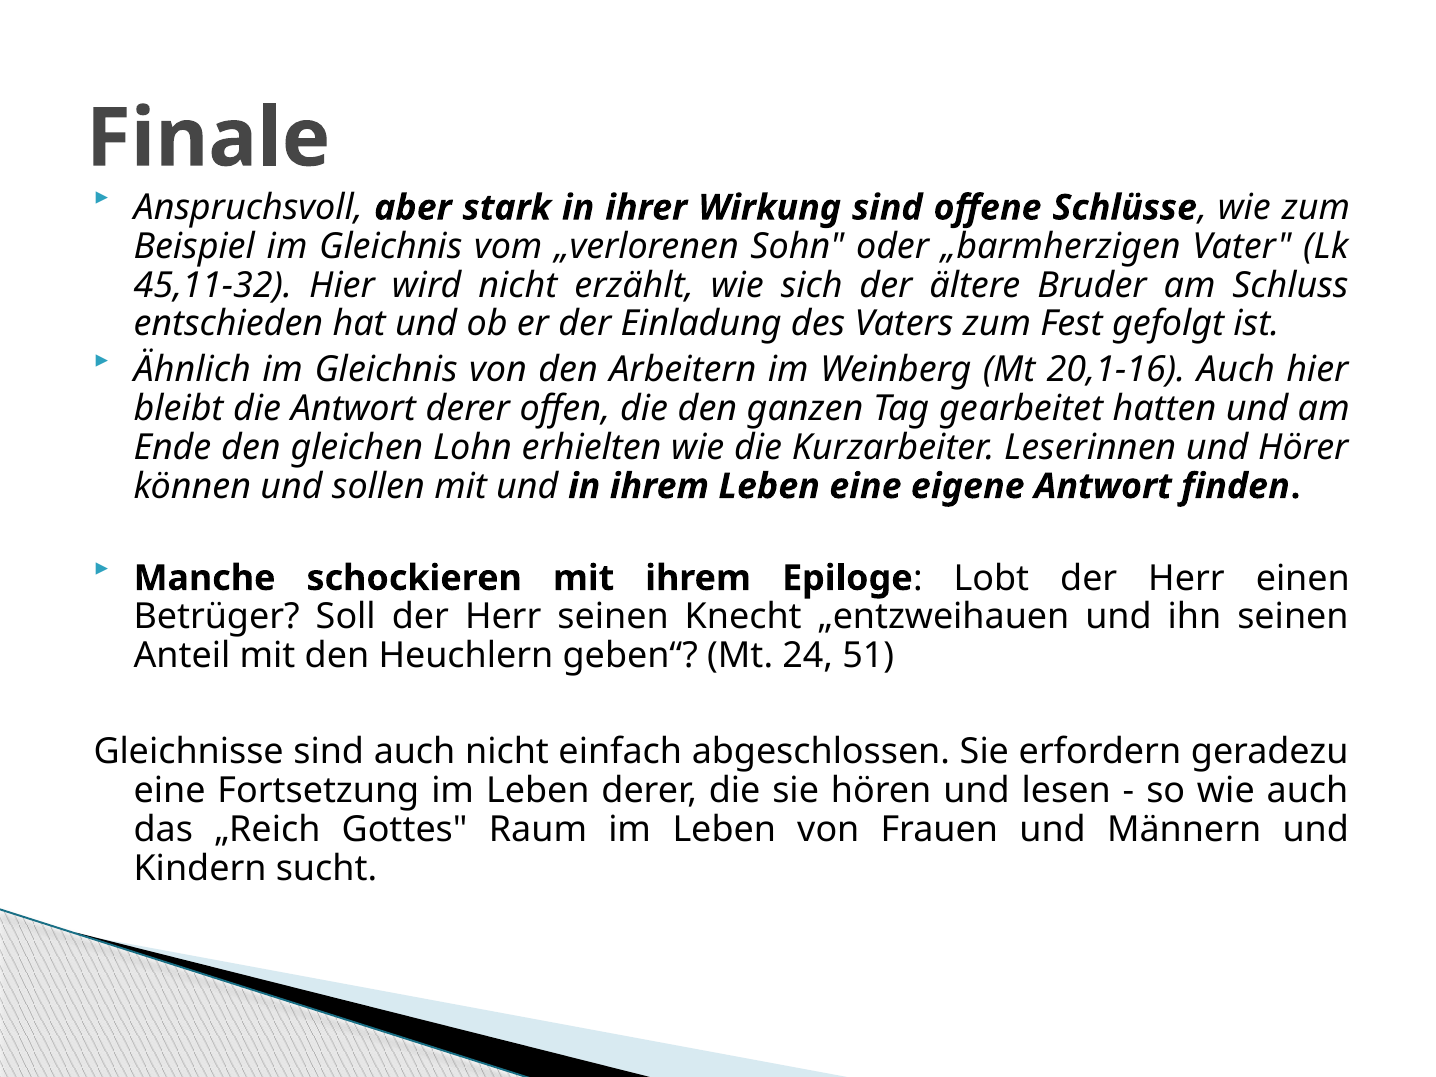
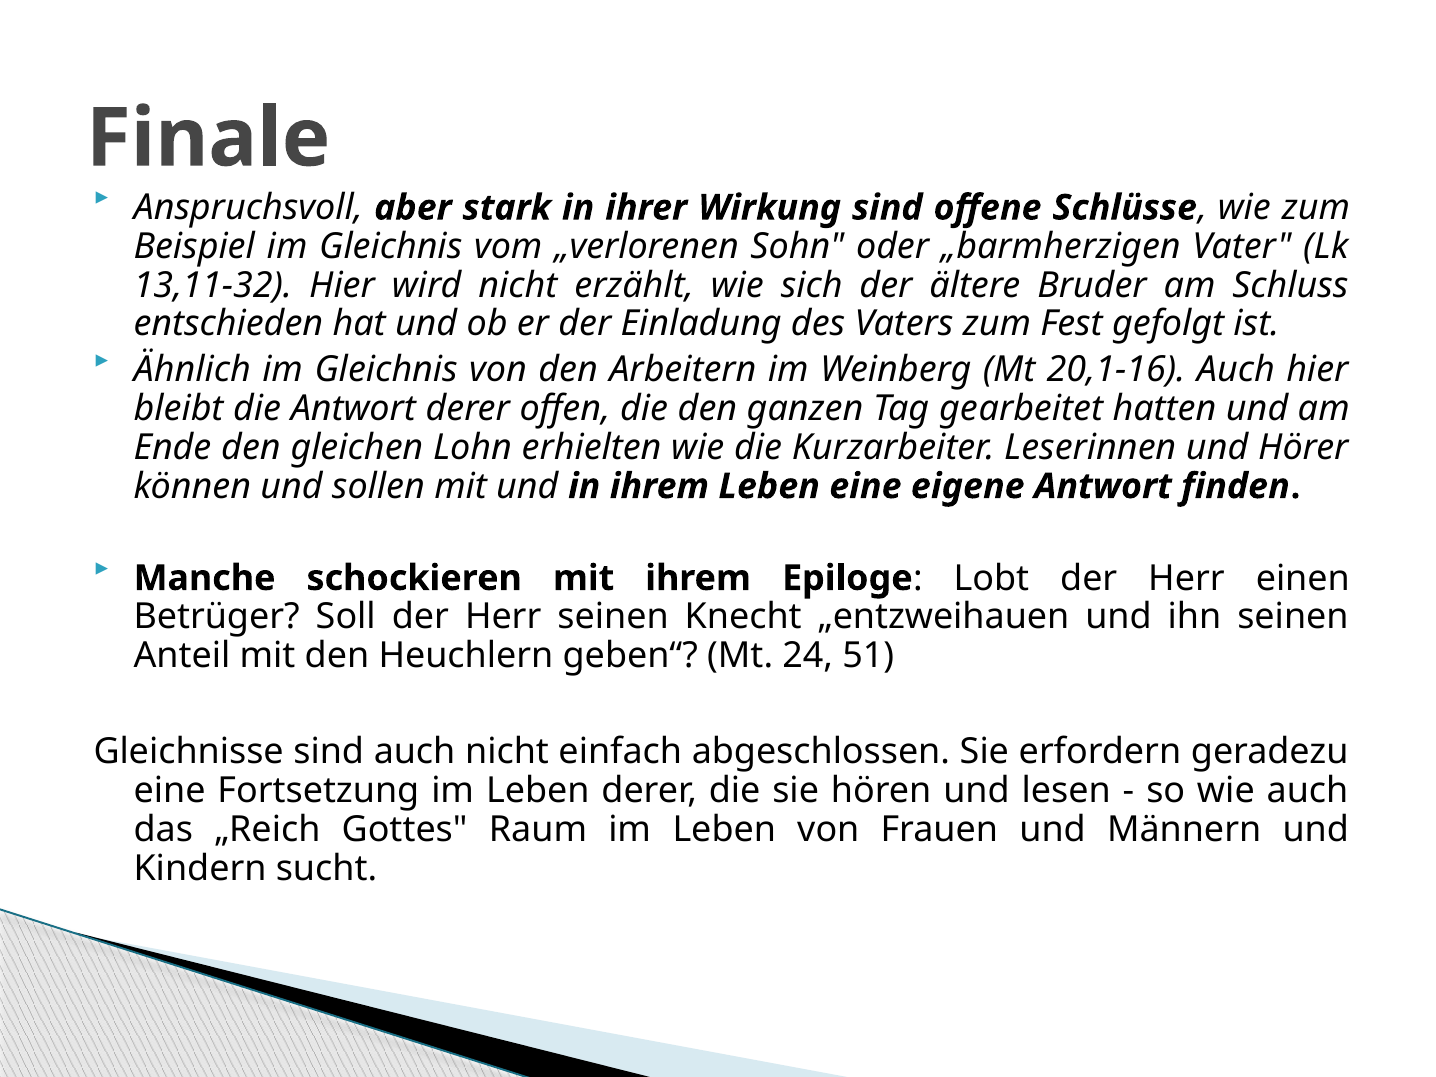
45,11-32: 45,11-32 -> 13,11-32 (213, 285)
